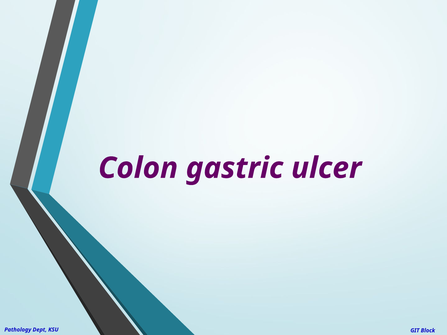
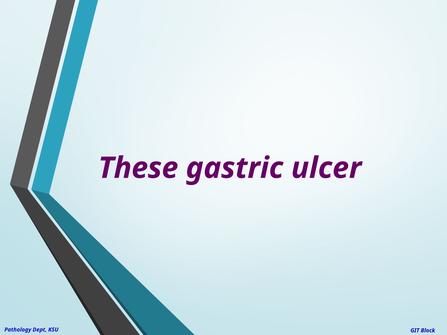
Colon: Colon -> These (138, 168)
